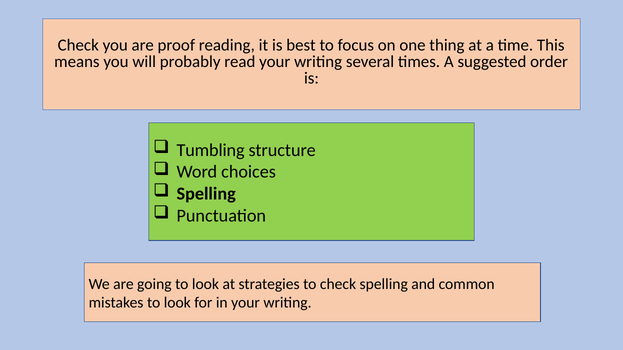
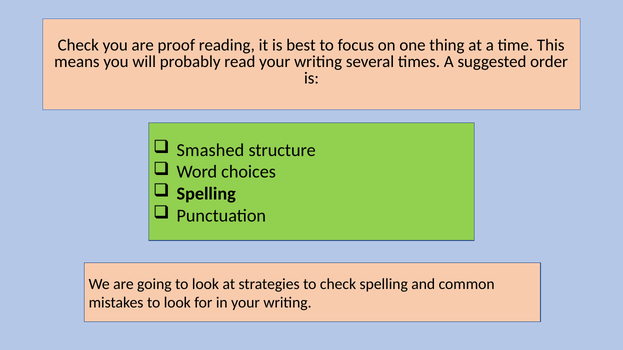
Tumbling: Tumbling -> Smashed (210, 150)
